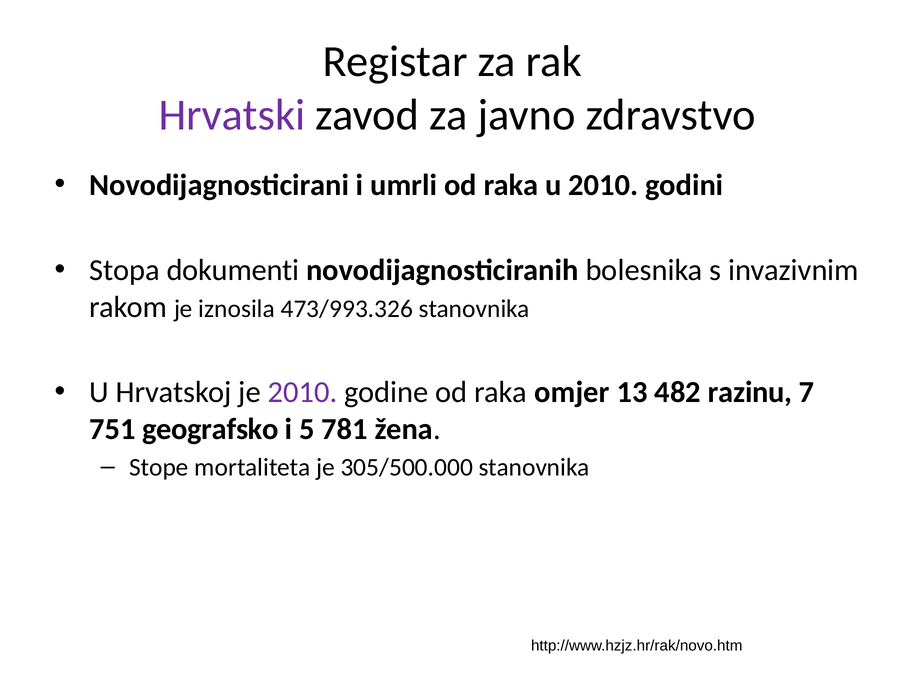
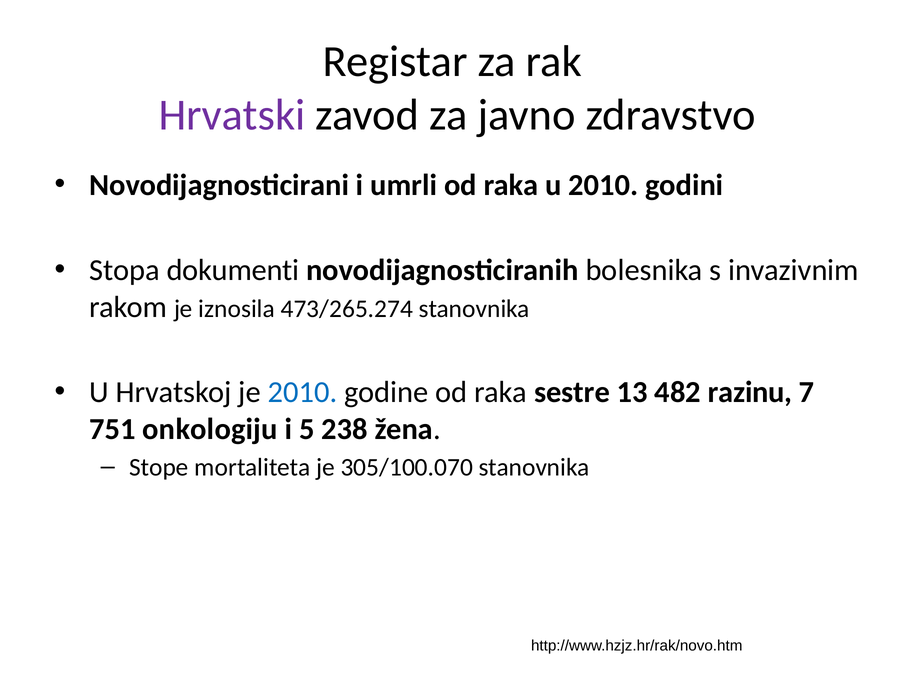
473/993.326: 473/993.326 -> 473/265.274 (347, 309)
2010 colour: purple -> blue (302, 392)
omjer: omjer -> sestre (572, 392)
geografsko: geografsko -> onkologiju (210, 429)
781: 781 -> 238 (345, 429)
305/500.000: 305/500.000 -> 305/100.070 (407, 467)
